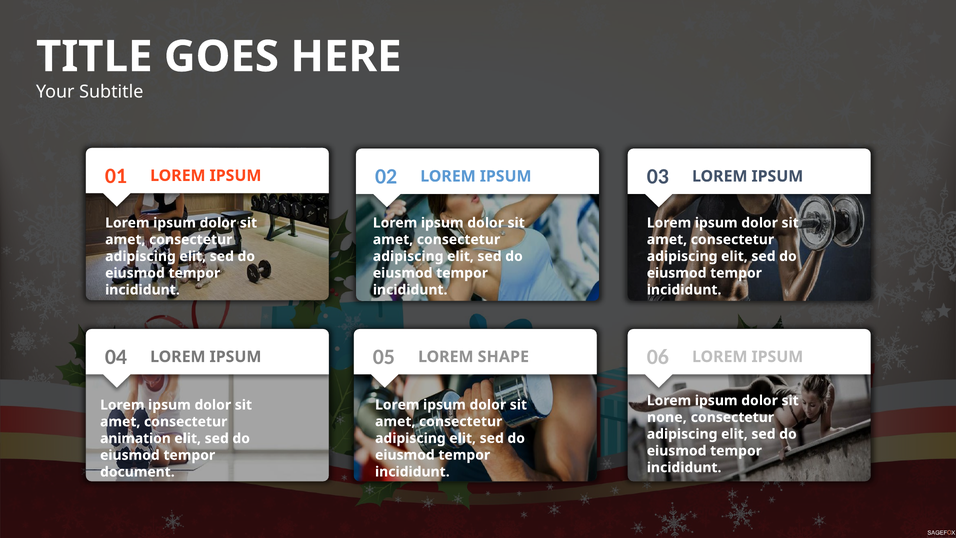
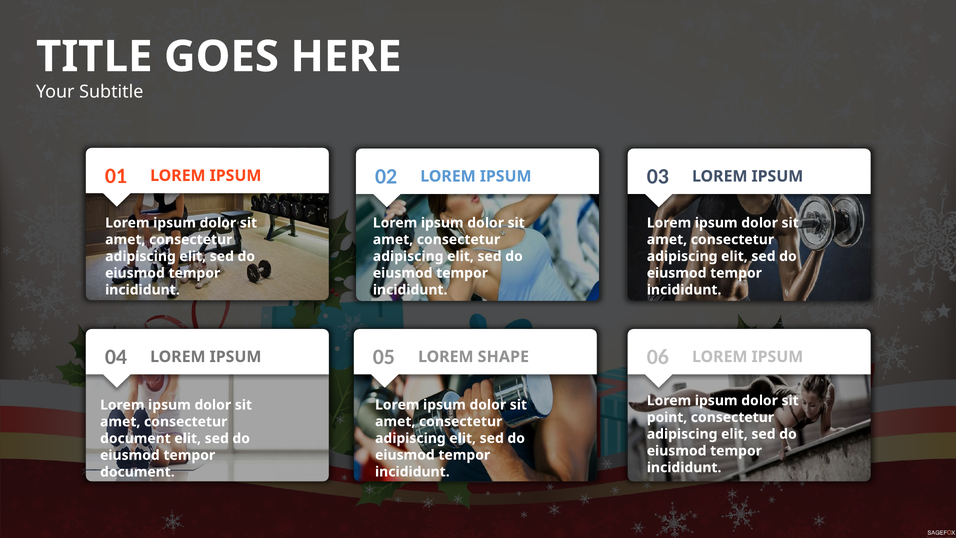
none: none -> point (667, 417)
animation: animation -> document (135, 438)
